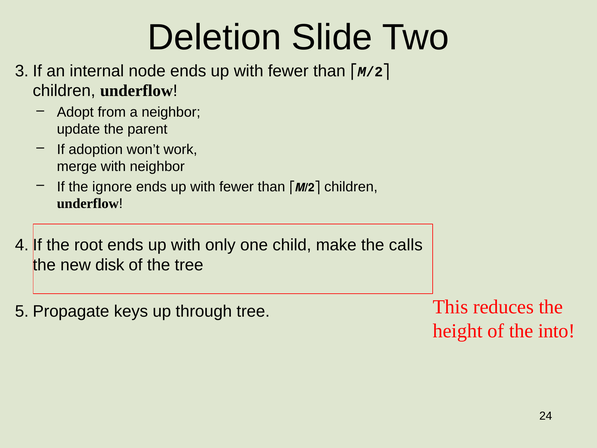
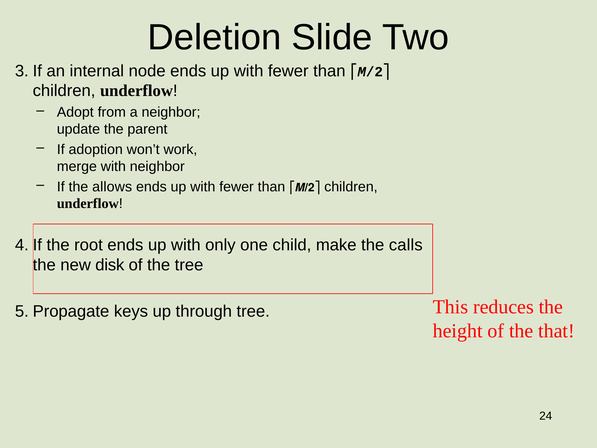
ignore: ignore -> allows (112, 187)
into: into -> that (556, 331)
